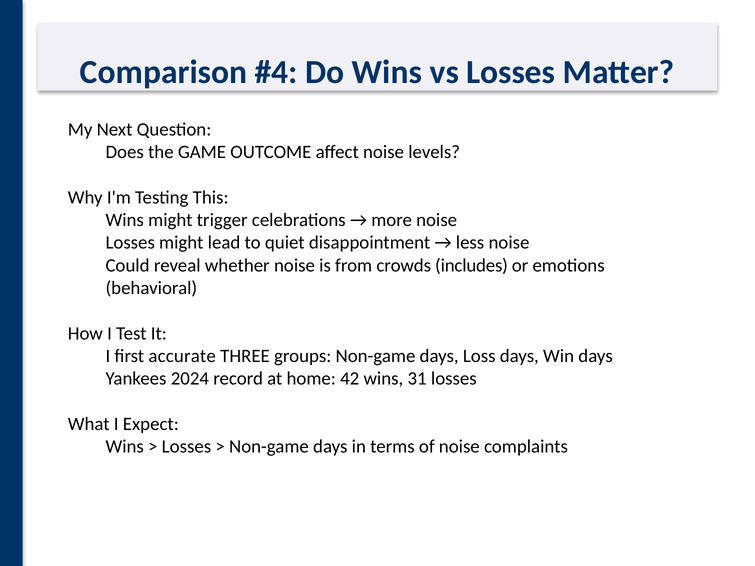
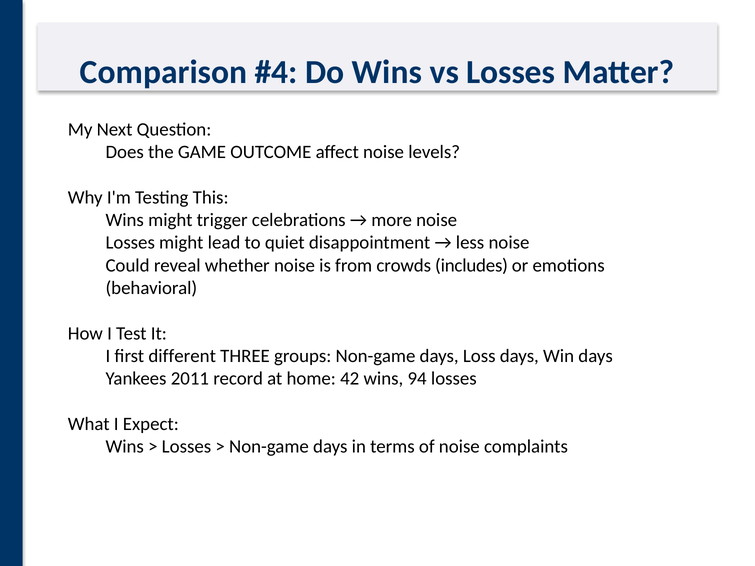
accurate: accurate -> different (182, 356)
2024: 2024 -> 2011 (190, 379)
31: 31 -> 94 (417, 379)
